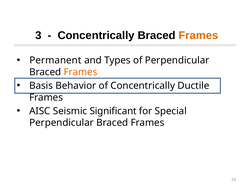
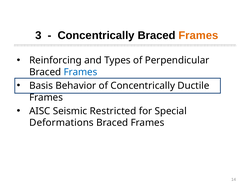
Permanent: Permanent -> Reinforcing (56, 60)
Frames colour: orange -> blue (80, 72)
Significant: Significant -> Restricted (113, 111)
Perpendicular: Perpendicular -> Deformations (62, 123)
